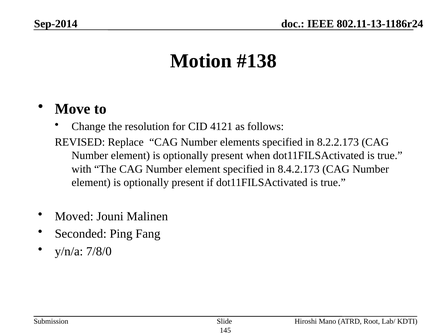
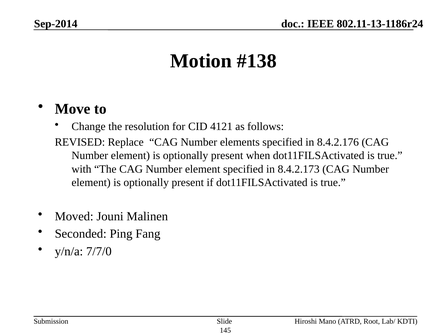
8.2.2.173: 8.2.2.173 -> 8.4.2.176 (338, 142)
7/8/0: 7/8/0 -> 7/7/0 (99, 251)
